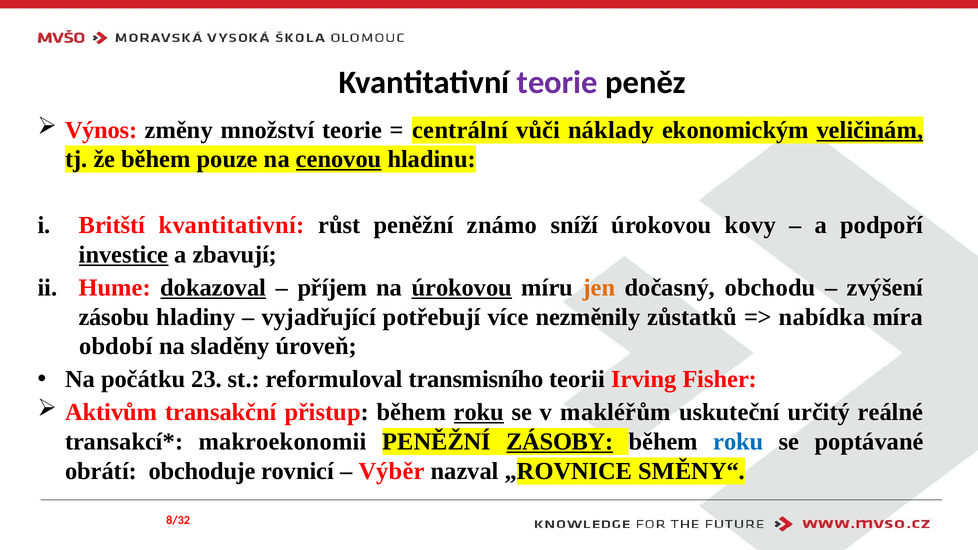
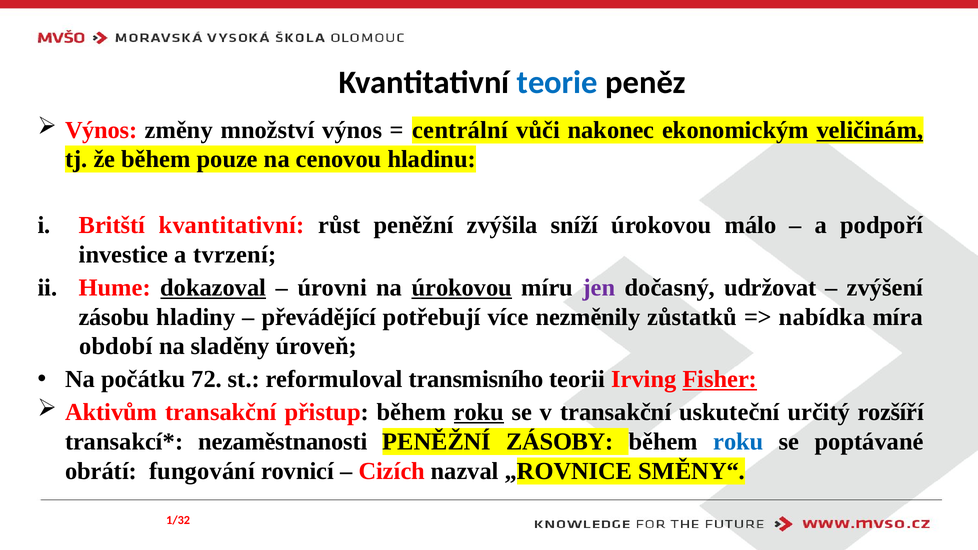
teorie colour: purple -> blue (557, 83)
množství teorie: teorie -> výnos (352, 130)
náklady: náklady -> nakonec (611, 130)
cenovou underline: present -> none (339, 159)
známo: známo -> zvýšila (502, 225)
kovy: kovy -> málo (751, 225)
investice underline: present -> none (124, 255)
zbavují: zbavují -> tvrzení (235, 255)
příjem: příjem -> úrovni (332, 288)
jen colour: orange -> purple (599, 288)
obchodu: obchodu -> udržovat (770, 288)
vyjadřující: vyjadřující -> převádějící (319, 317)
23: 23 -> 72 (207, 379)
Fisher underline: none -> present (720, 379)
v makléřům: makléřům -> transakční (616, 412)
reálné: reálné -> rozšíří (891, 412)
makroekonomii: makroekonomii -> nezaměstnanosti (283, 442)
ZÁSOBY underline: present -> none (560, 442)
obchoduje: obchoduje -> fungování (202, 471)
Výběr: Výběr -> Cizích (392, 471)
8/32: 8/32 -> 1/32 (178, 520)
